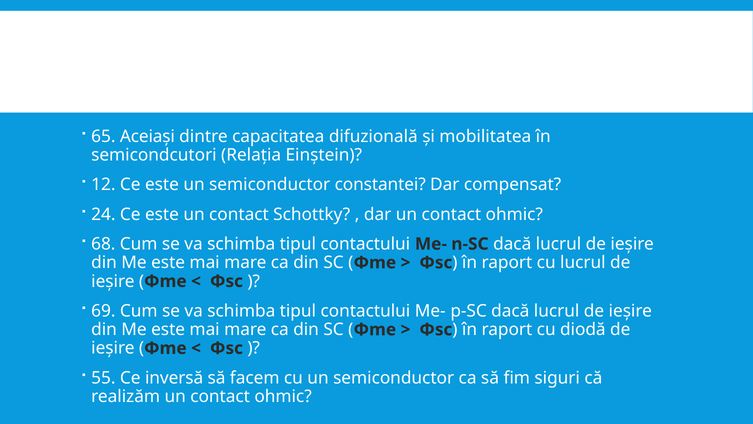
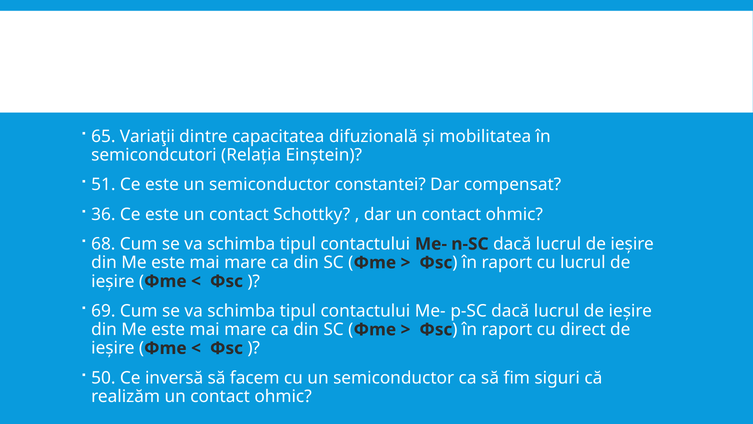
Aceiași: Aceiași -> Variaţii (147, 136)
12: 12 -> 51 (103, 185)
24: 24 -> 36 (103, 214)
diodă: diodă -> direct (583, 329)
55: 55 -> 50 (103, 378)
